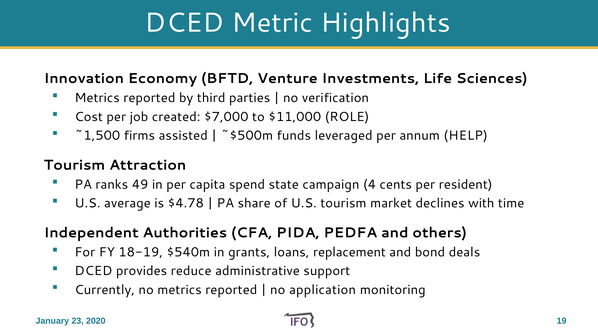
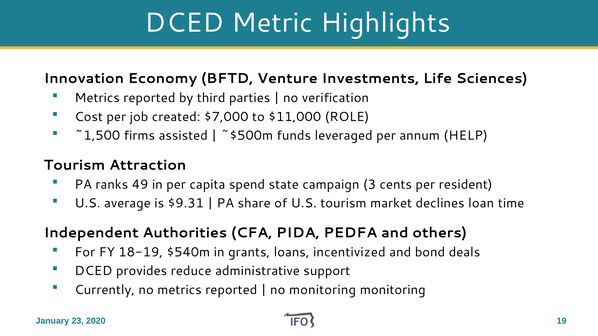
4: 4 -> 3 (369, 185)
$4.78: $4.78 -> $9.31 (186, 203)
with: with -> loan (481, 203)
replacement: replacement -> incentivized (349, 252)
no application: application -> monitoring (323, 290)
